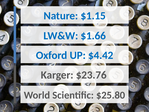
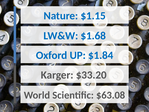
$1.66: $1.66 -> $1.68 (93, 36)
$4.42: $4.42 -> $1.84 (101, 55)
$23.76: $23.76 -> $33.20 (91, 75)
$25.80: $25.80 -> $63.08 (111, 95)
